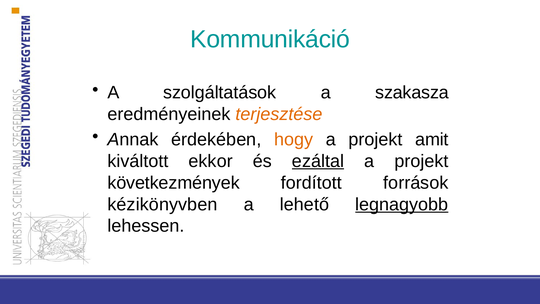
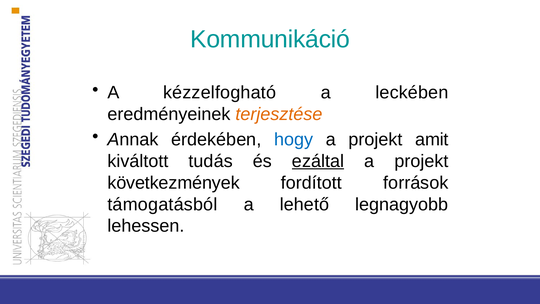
szolgáltatások: szolgáltatások -> kézzelfogható (220, 93)
szakasza: szakasza -> leckében (412, 93)
hogy colour: orange -> blue (294, 139)
ekkor: ekkor -> tudás (211, 161)
kézikönyvben: kézikönyvben -> támogatásból (162, 204)
legnagyobb underline: present -> none (402, 204)
